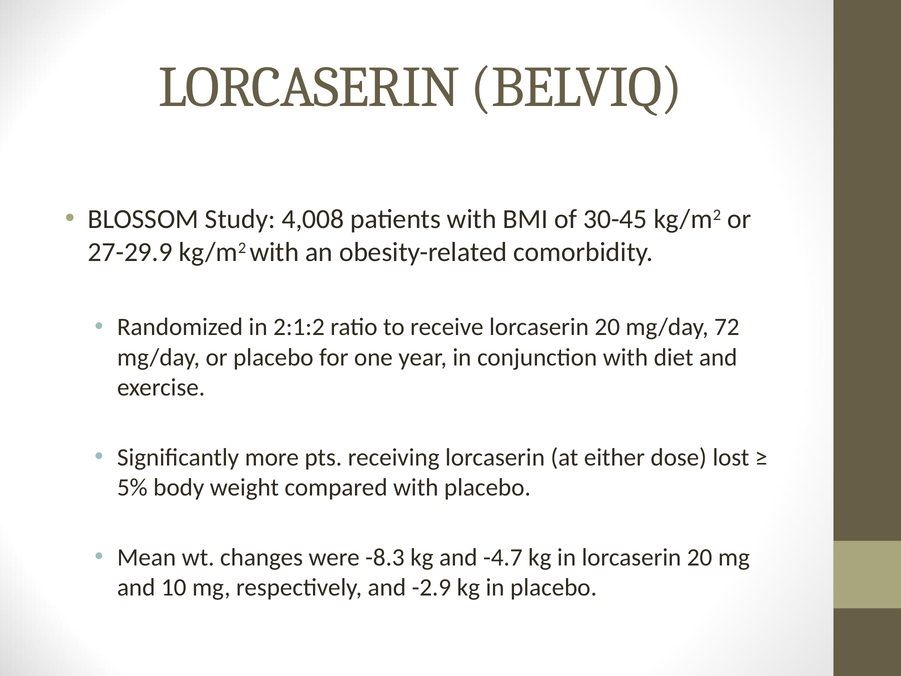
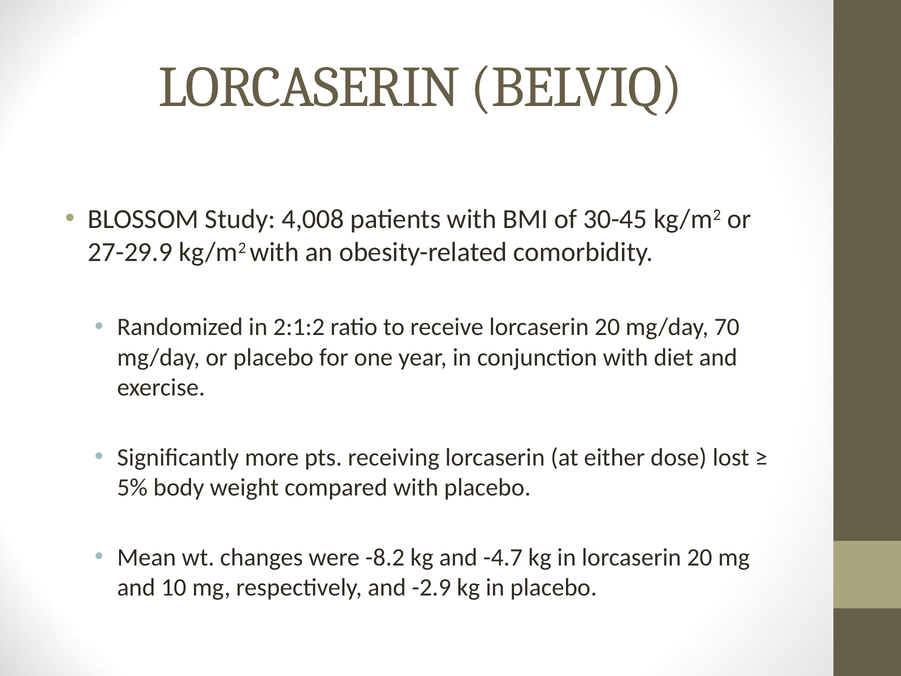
72: 72 -> 70 (727, 327)
-8.3: -8.3 -> -8.2 (385, 557)
